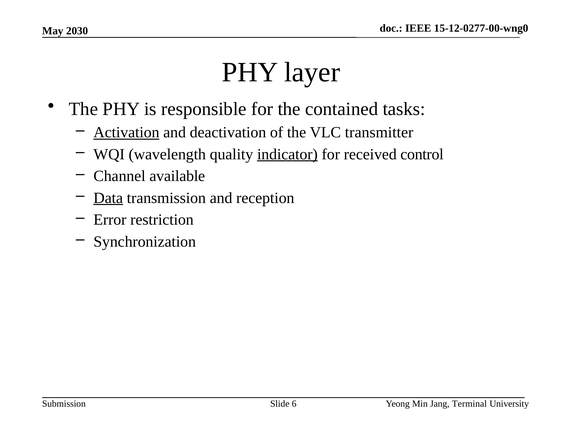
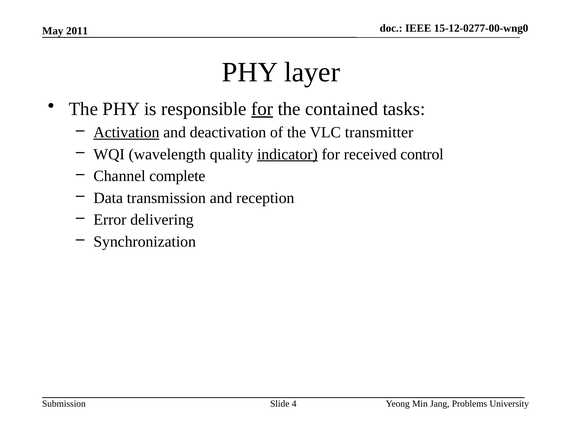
2030: 2030 -> 2011 (77, 31)
for underline: none -> present (262, 109)
available: available -> complete (177, 176)
Data underline: present -> none (108, 198)
restriction: restriction -> delivering (162, 220)
6: 6 -> 4 (294, 404)
Terminal: Terminal -> Problems (469, 404)
